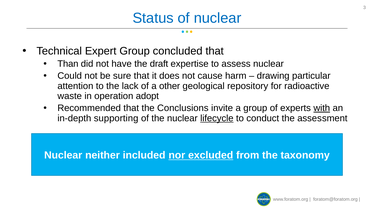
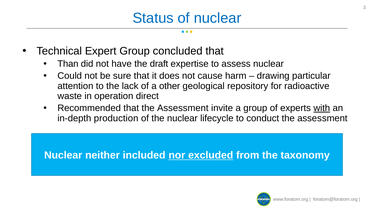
adopt: adopt -> direct (147, 96)
that the Conclusions: Conclusions -> Assessment (183, 108)
supporting: supporting -> production (116, 118)
lifecycle underline: present -> none (217, 118)
